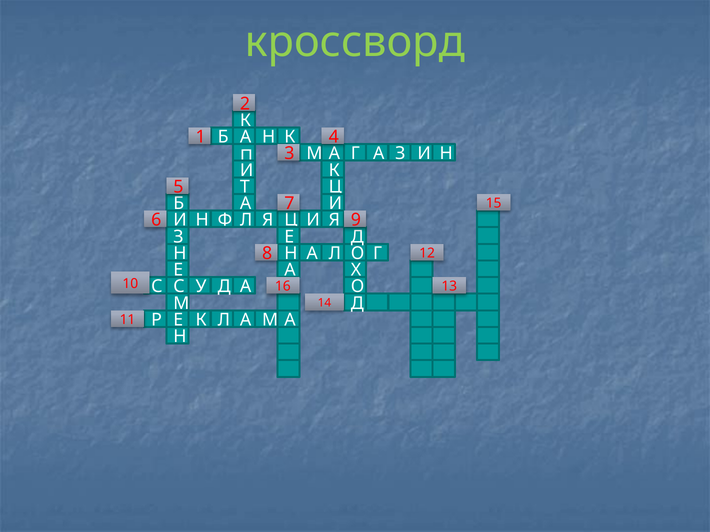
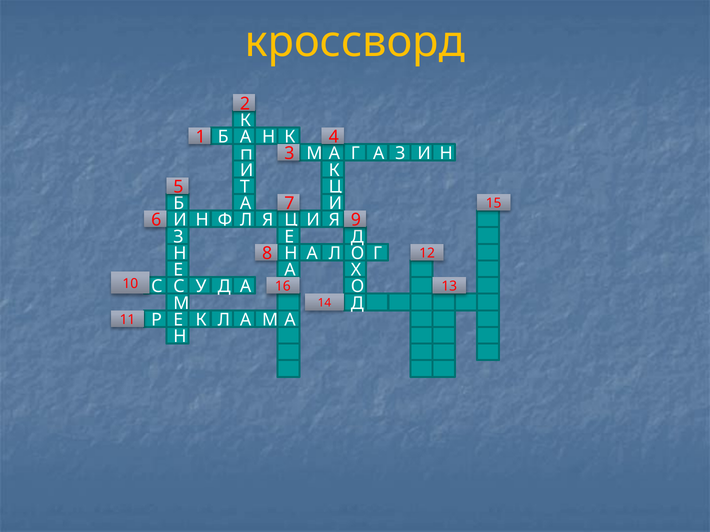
кроссворд colour: light green -> yellow (355, 42)
